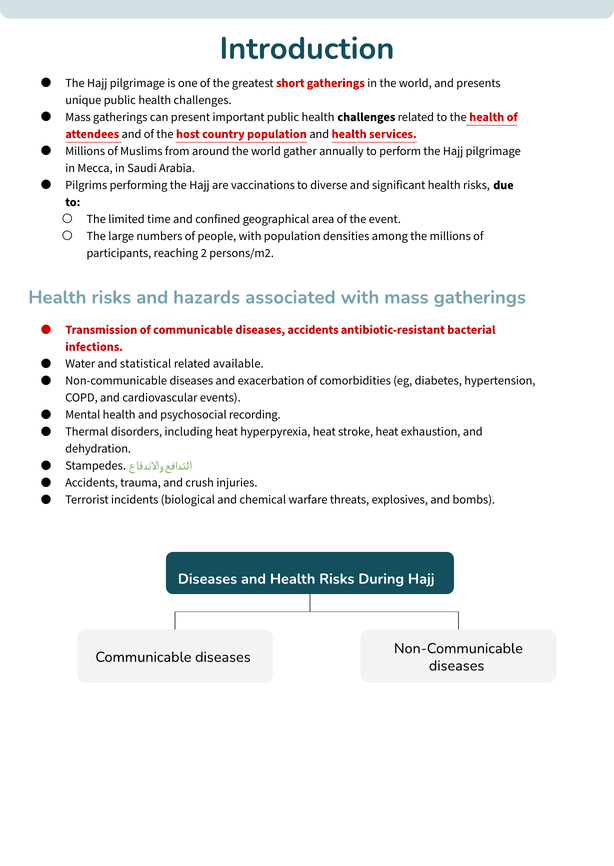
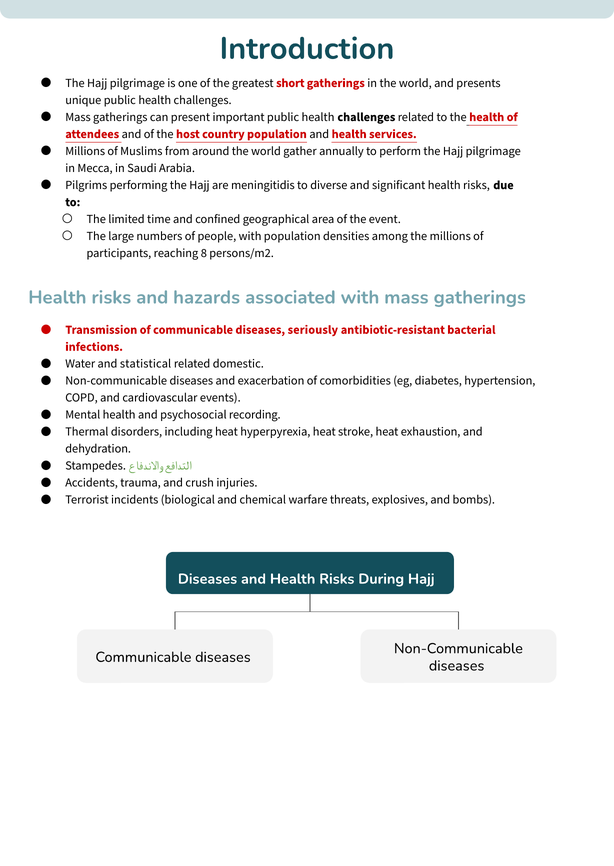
vaccinations: vaccinations -> meningitidis (263, 185)
2: 2 -> 8 (204, 253)
diseases accidents: accidents -> seriously (313, 330)
available: available -> domestic (238, 364)
